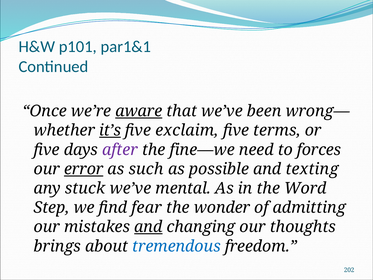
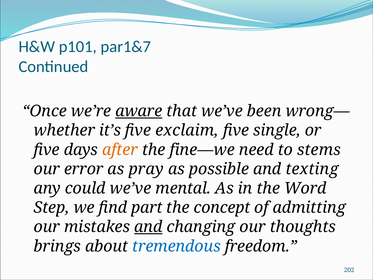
par1&1: par1&1 -> par1&7 (126, 47)
it’s underline: present -> none (110, 130)
terms: terms -> single (277, 130)
after colour: purple -> orange (120, 150)
forces: forces -> stems (319, 150)
error underline: present -> none (84, 169)
such: such -> pray (146, 169)
stuck: stuck -> could (85, 188)
fear: fear -> part (147, 207)
wonder: wonder -> concept (222, 207)
